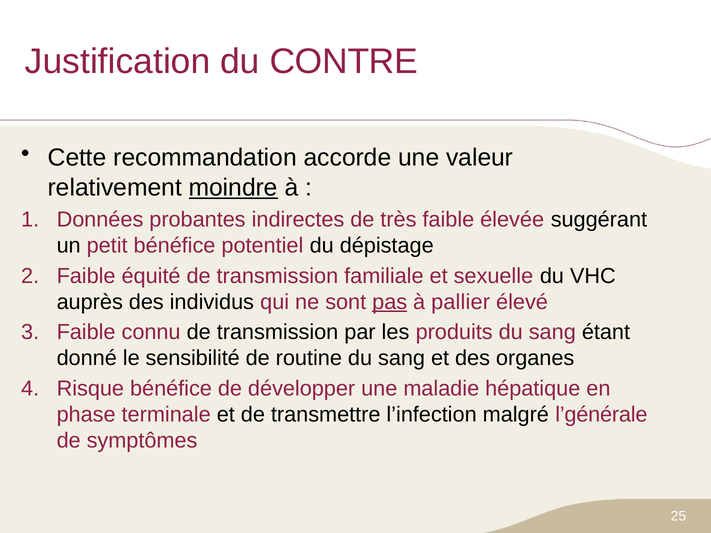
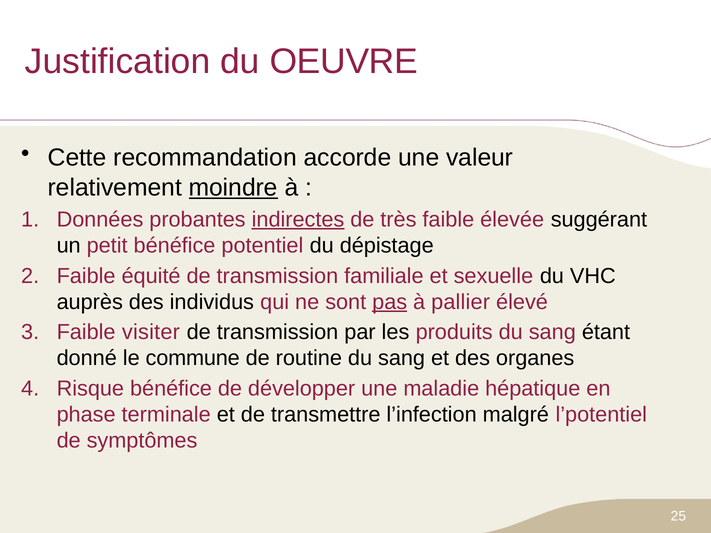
CONTRE: CONTRE -> OEUVRE (344, 62)
indirectes underline: none -> present (298, 220)
connu: connu -> visiter (151, 332)
sensibilité: sensibilité -> commune (193, 358)
l’générale: l’générale -> l’potentiel (601, 415)
